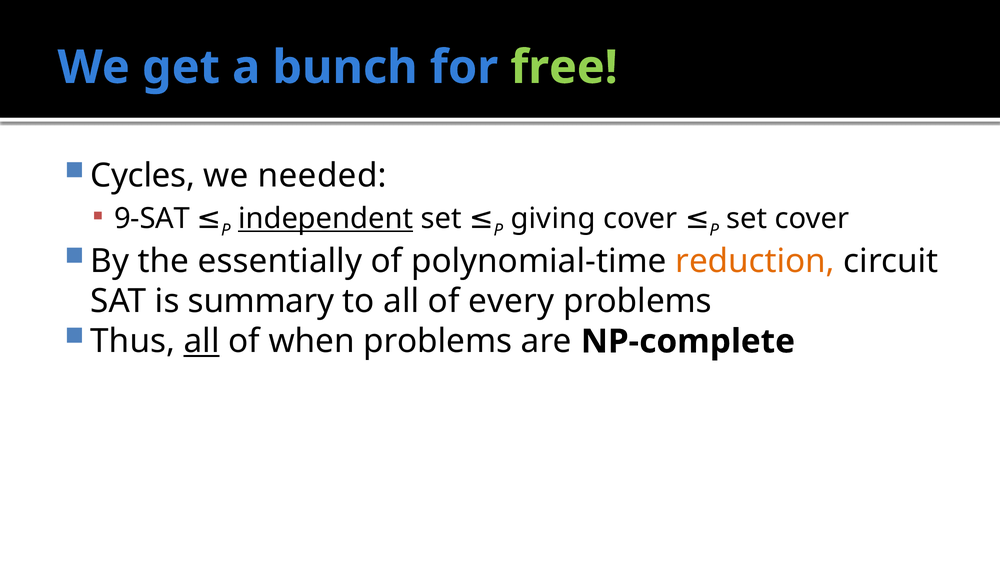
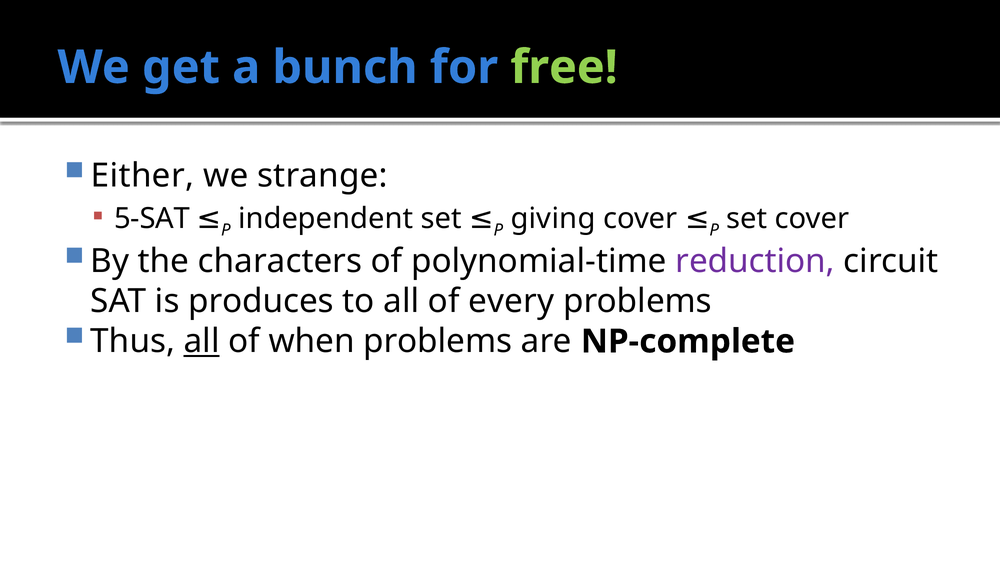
Cycles: Cycles -> Either (142, 175)
needed: needed -> strange (322, 175)
9-SAT: 9-SAT -> 5-SAT (152, 219)
independent underline: present -> none (326, 219)
essentially: essentially -> characters (280, 261)
reduction colour: orange -> purple (755, 261)
summary: summary -> produces (261, 301)
